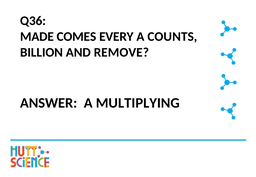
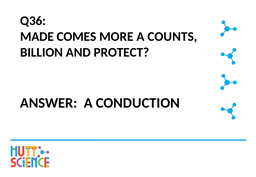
EVERY: EVERY -> MORE (116, 37)
REMOVE: REMOVE -> PROTECT (121, 52)
MULTIPLYING: MULTIPLYING -> CONDUCTION (138, 103)
